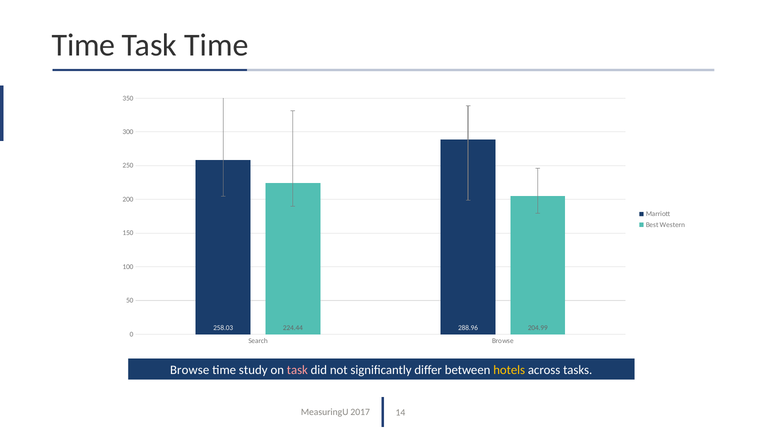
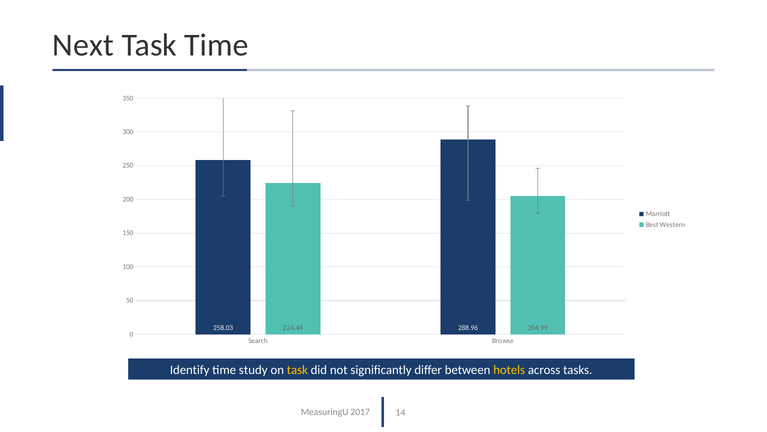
Time: Time -> Next (83, 45)
Browse: Browse -> Identify (190, 369)
task colour: pink -> yellow (297, 369)
